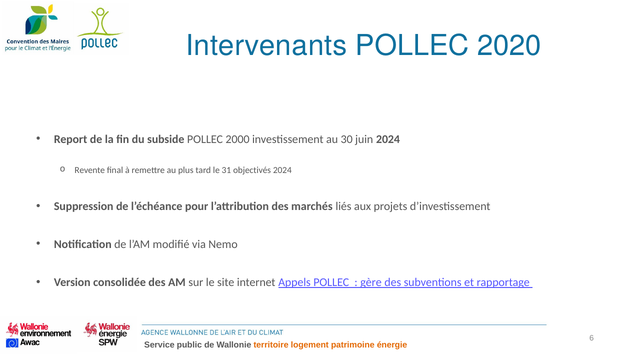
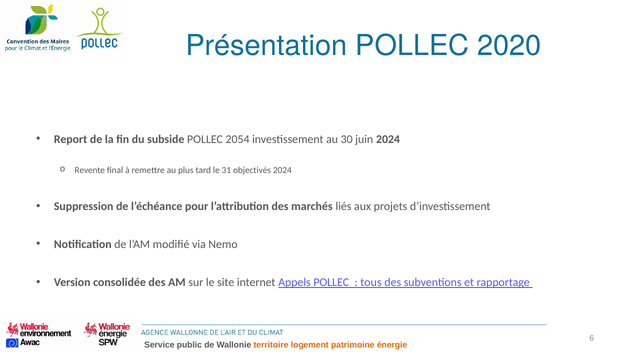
Intervenants: Intervenants -> Présentation (266, 46)
2000: 2000 -> 2054 (238, 139)
gère: gère -> tous (371, 283)
